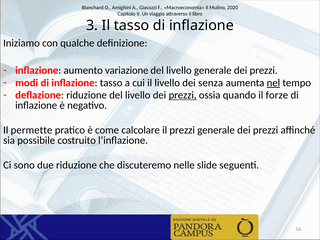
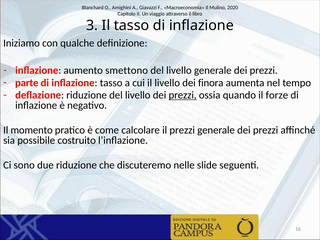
variazione: variazione -> smettono (127, 70)
modi: modi -> parte (27, 83)
senza: senza -> finora (211, 83)
nel underline: present -> none (273, 83)
permette: permette -> momento (32, 130)
